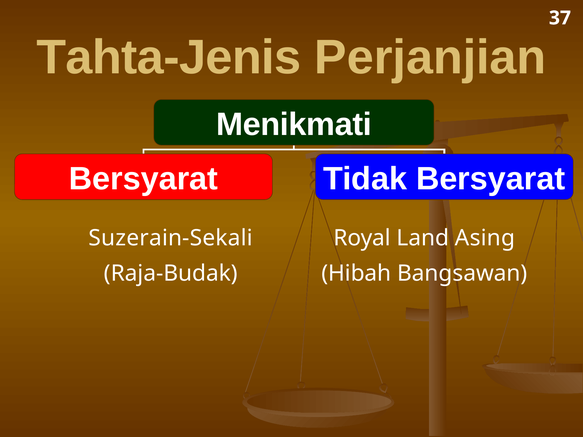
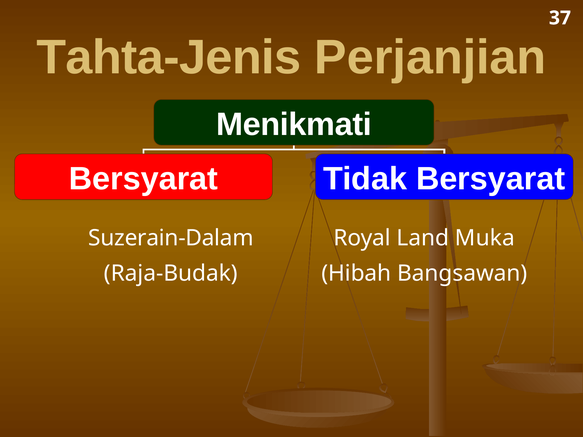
Suzerain-Sekali: Suzerain-Sekali -> Suzerain-Dalam (171, 238)
Asing: Asing -> Muka (485, 238)
